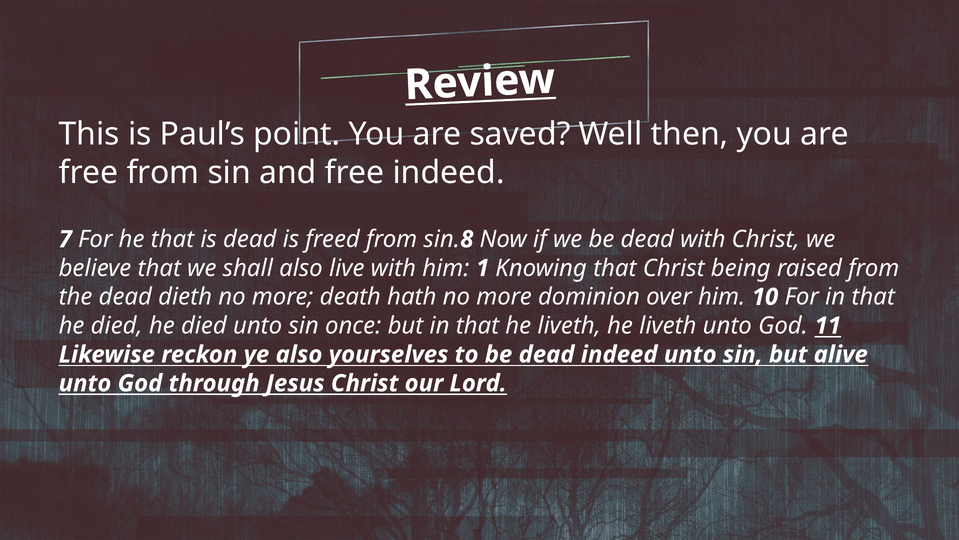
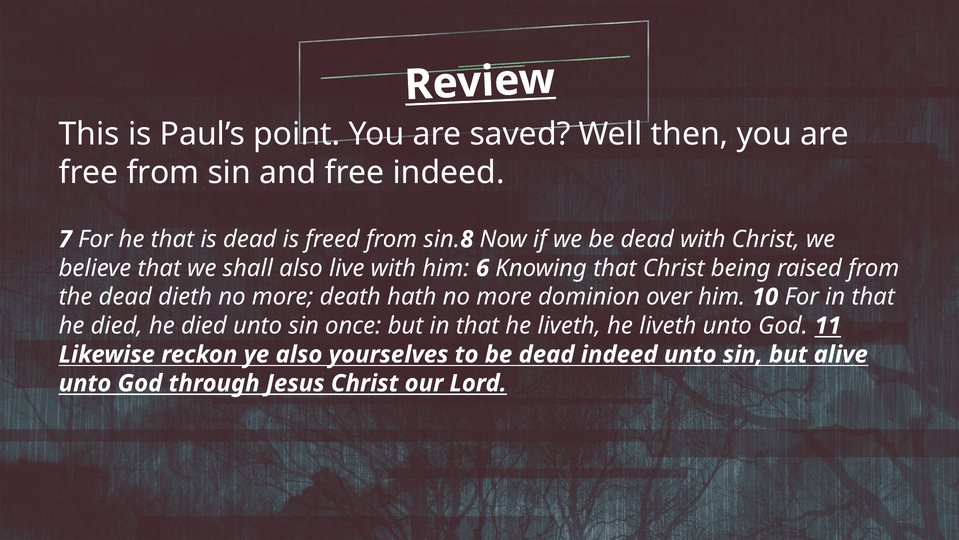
1: 1 -> 6 (483, 268)
